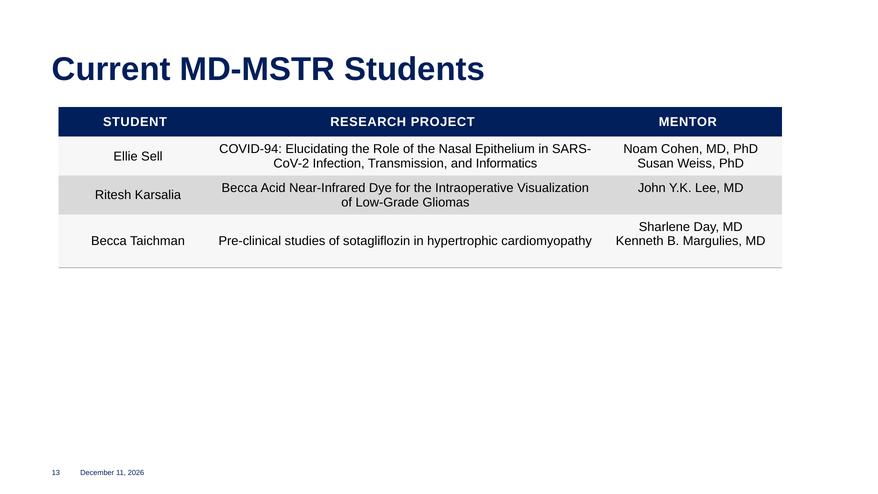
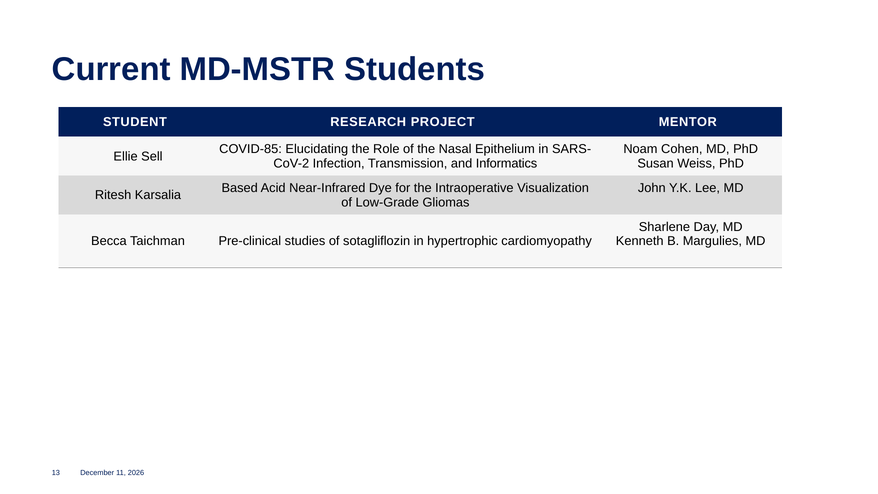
COVID-94: COVID-94 -> COVID-85 (251, 149)
Becca: Becca -> Based (240, 188)
